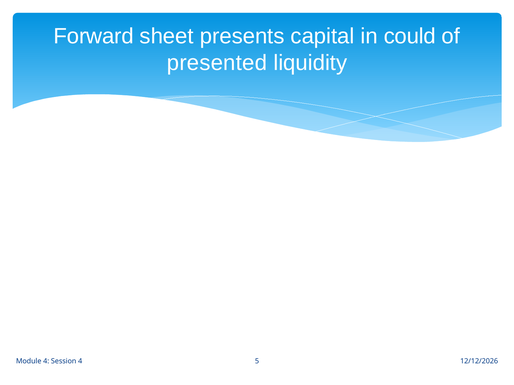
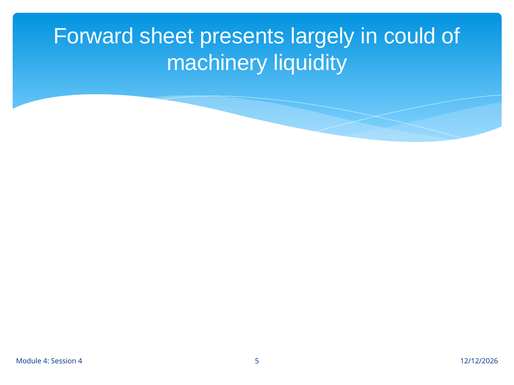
capital: capital -> largely (323, 36)
presented: presented -> machinery (217, 63)
